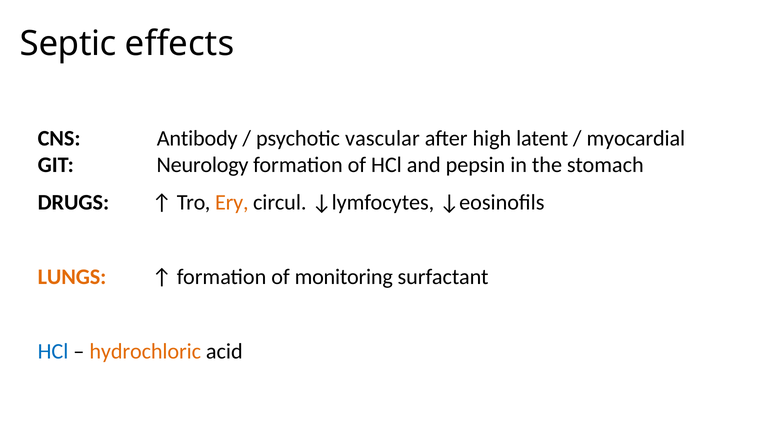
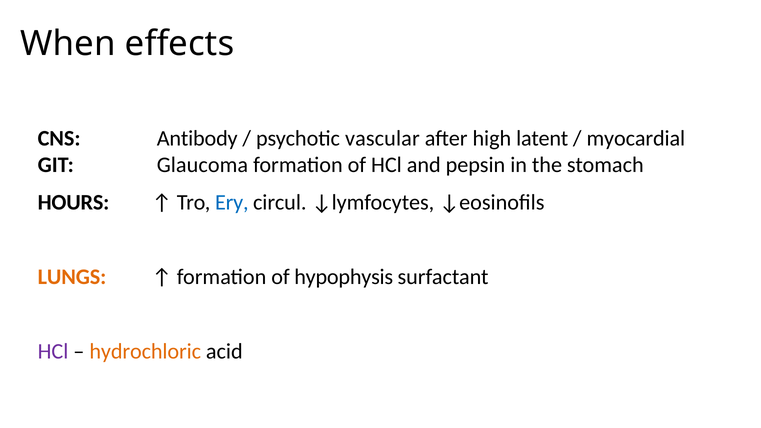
Septic: Septic -> When (68, 44)
Neurology: Neurology -> Glaucoma (202, 165)
DRUGS: DRUGS -> HOURS (73, 202)
Ery colour: orange -> blue (232, 202)
monitoring: monitoring -> hypophysis (344, 277)
HCl colour: blue -> purple (53, 351)
